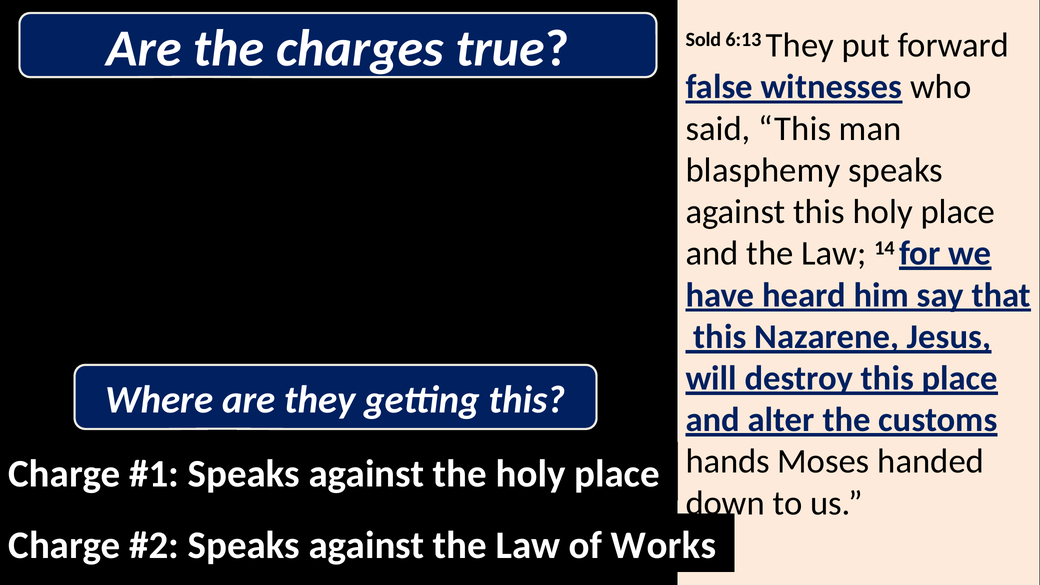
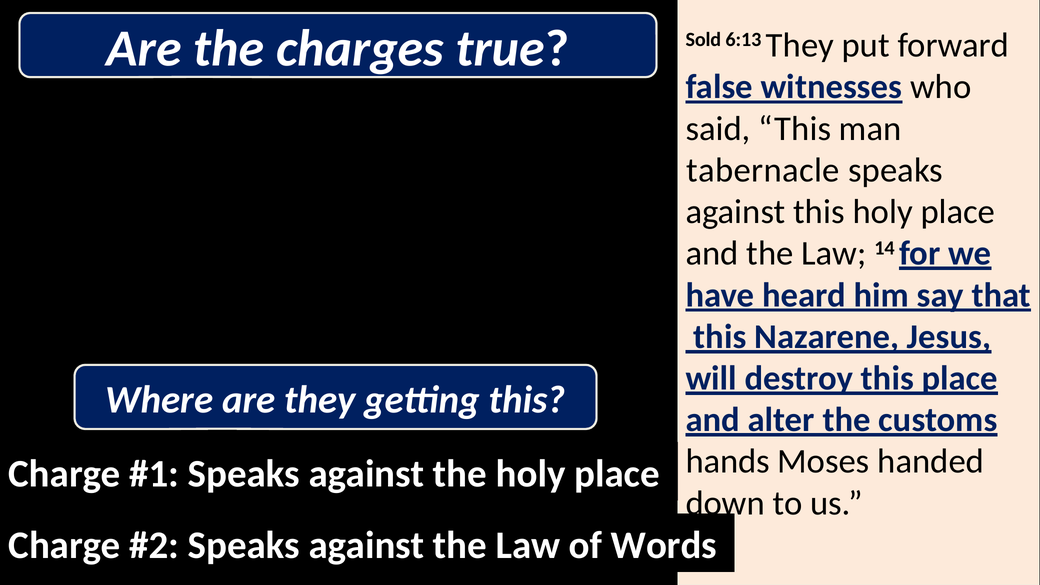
blasphemy: blasphemy -> tabernacle (763, 170)
Works: Works -> Words (664, 545)
